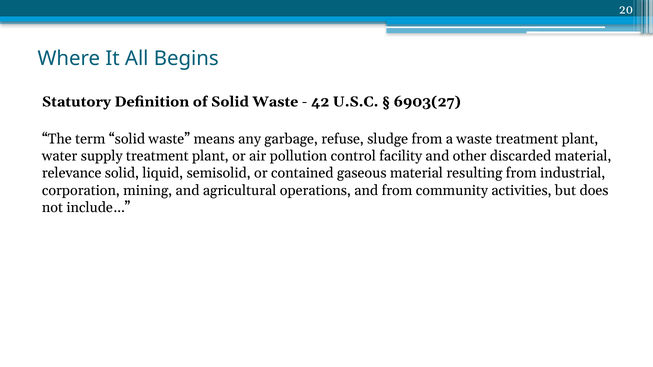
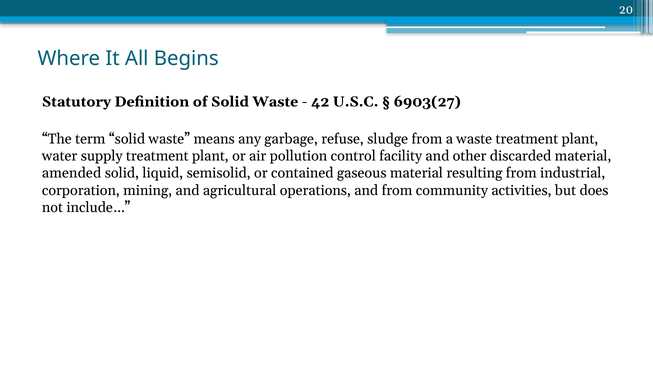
relevance: relevance -> amended (72, 173)
